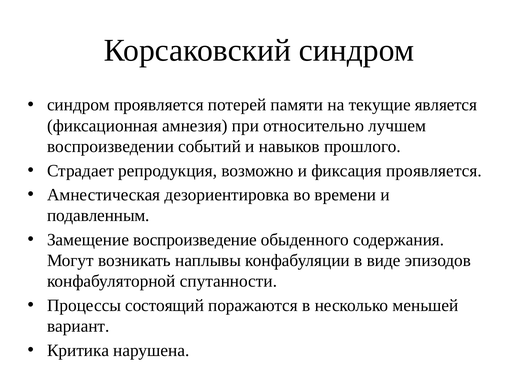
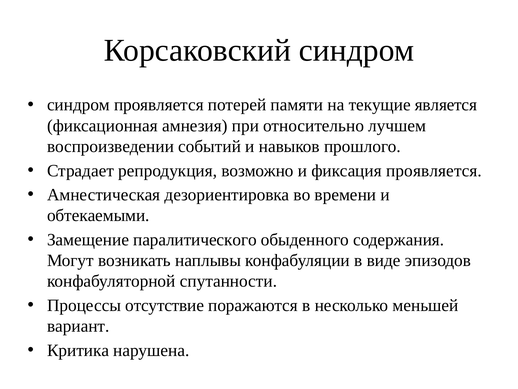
подавленным: подавленным -> обтекаемыми (98, 215)
воспроизведение: воспроизведение -> паралитического (195, 239)
состоящий: состоящий -> отсутствие (165, 305)
